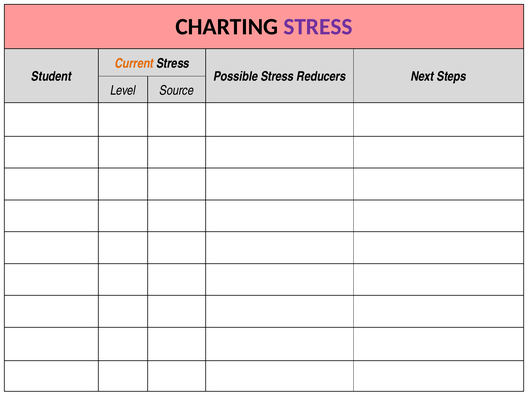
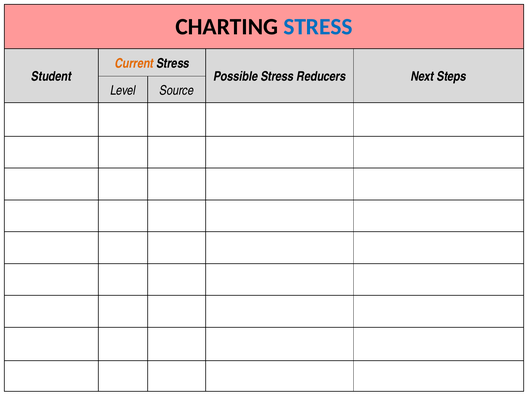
STRESS colour: purple -> blue (318, 27)
